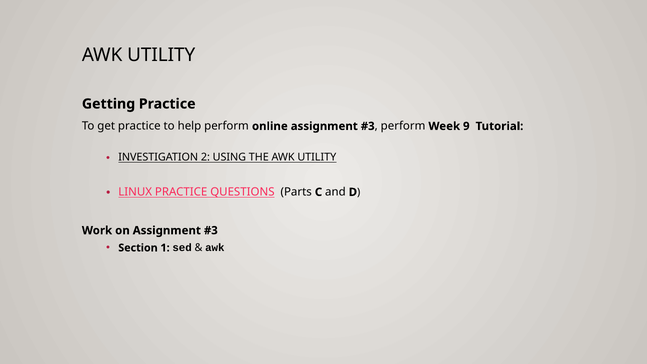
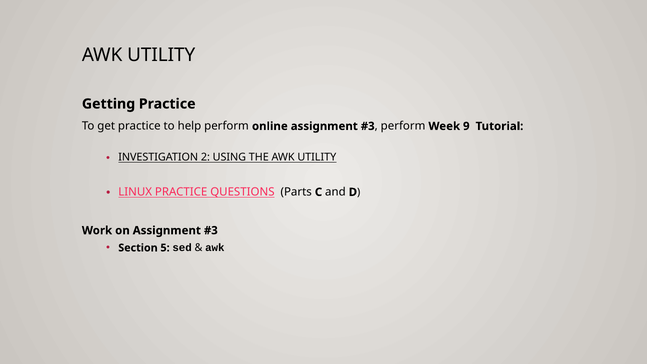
1: 1 -> 5 (165, 248)
